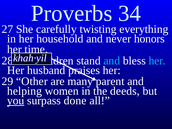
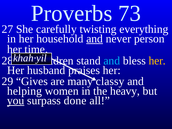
34: 34 -> 73 (130, 13)
and underline: none -> present (95, 39)
honors: honors -> person (149, 39)
her colour: light blue -> yellow (157, 61)
Other: Other -> Gives (32, 81)
parent: parent -> classy (110, 81)
deeds: deeds -> heavy (125, 91)
